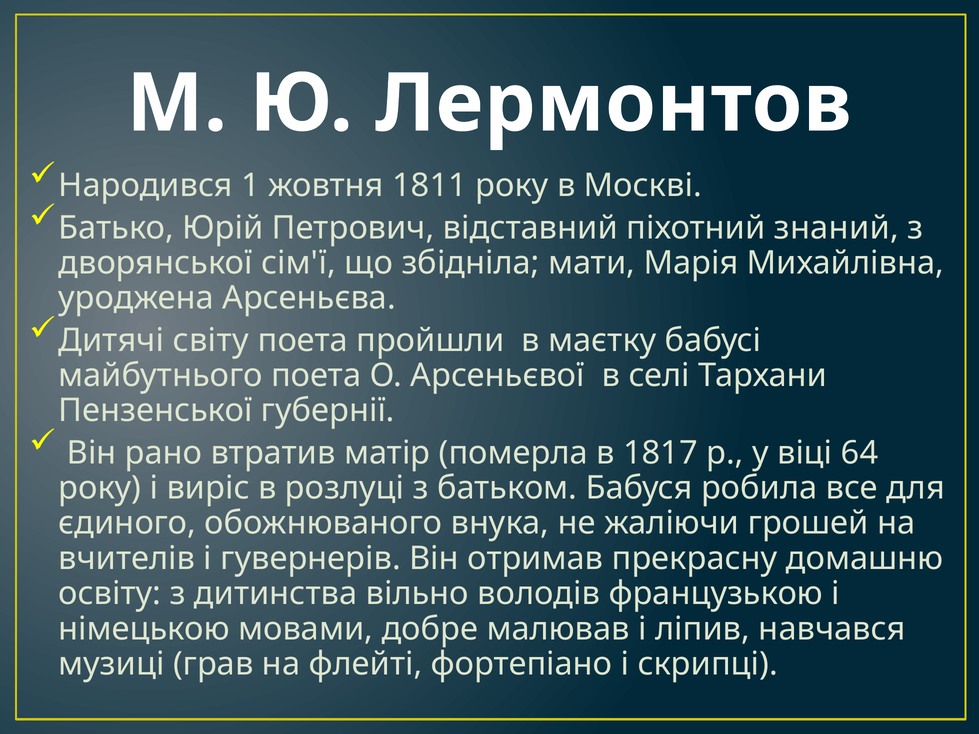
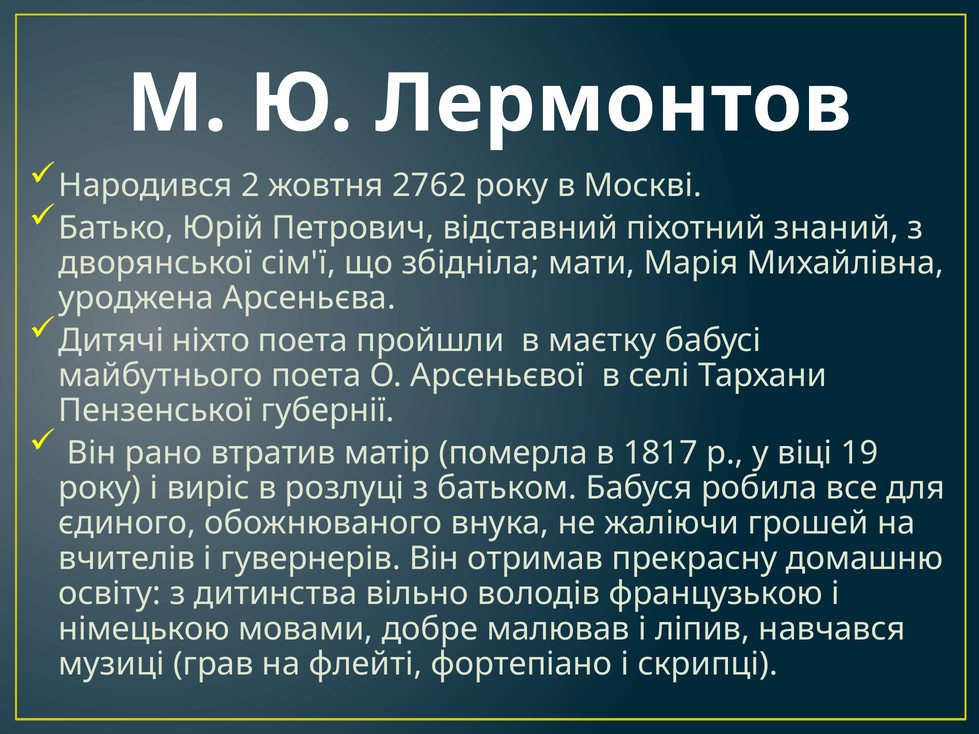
1: 1 -> 2 (250, 186)
1811: 1811 -> 2762 (430, 186)
світу: світу -> ніхто (211, 340)
64: 64 -> 19 (859, 453)
